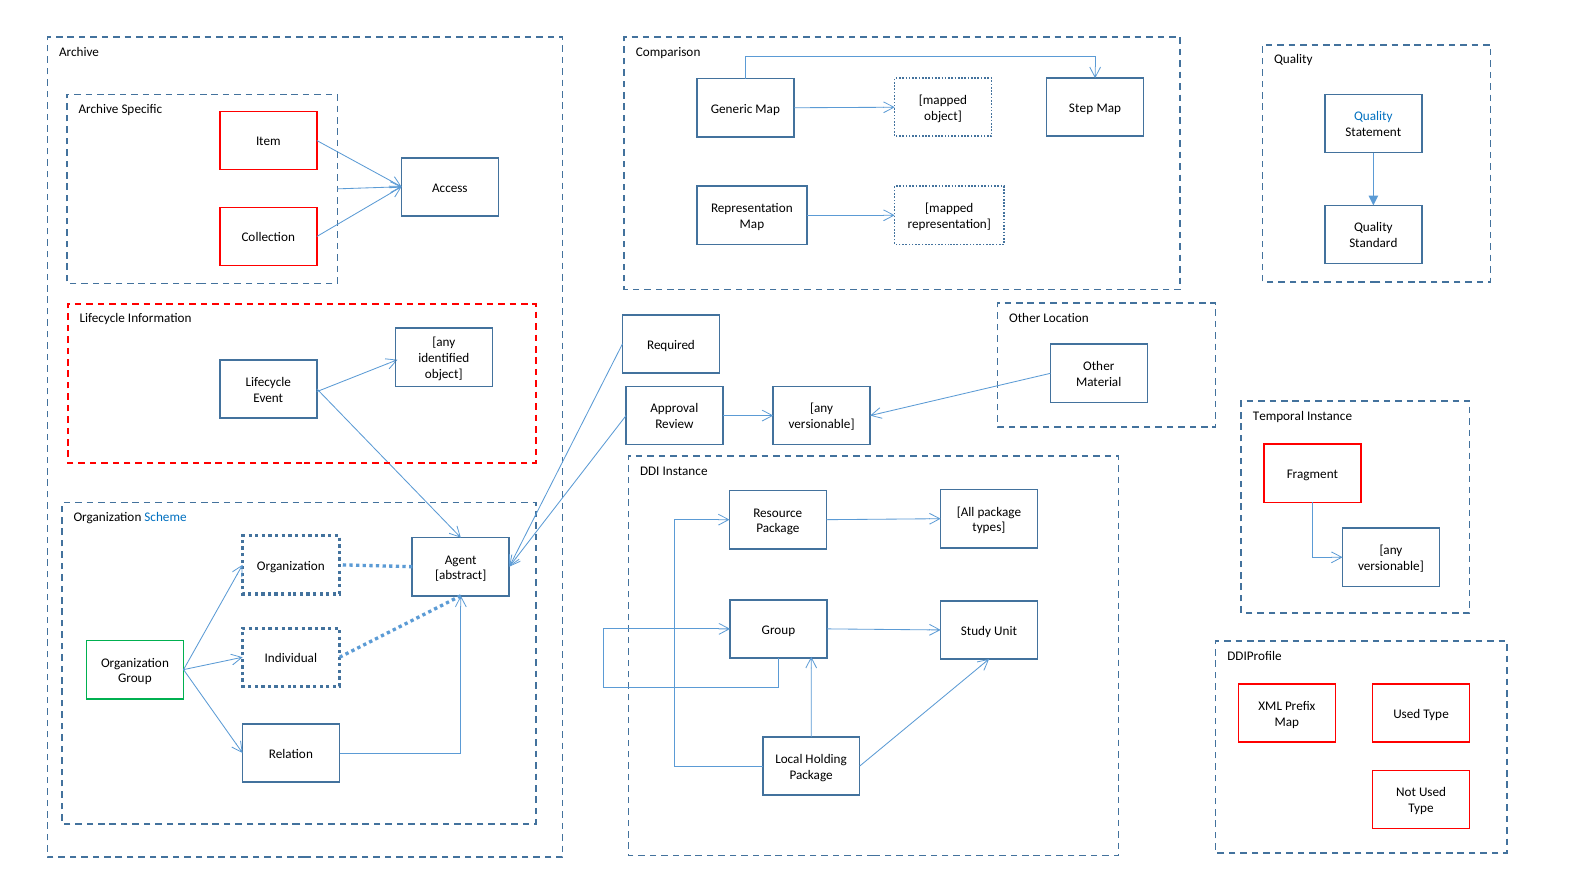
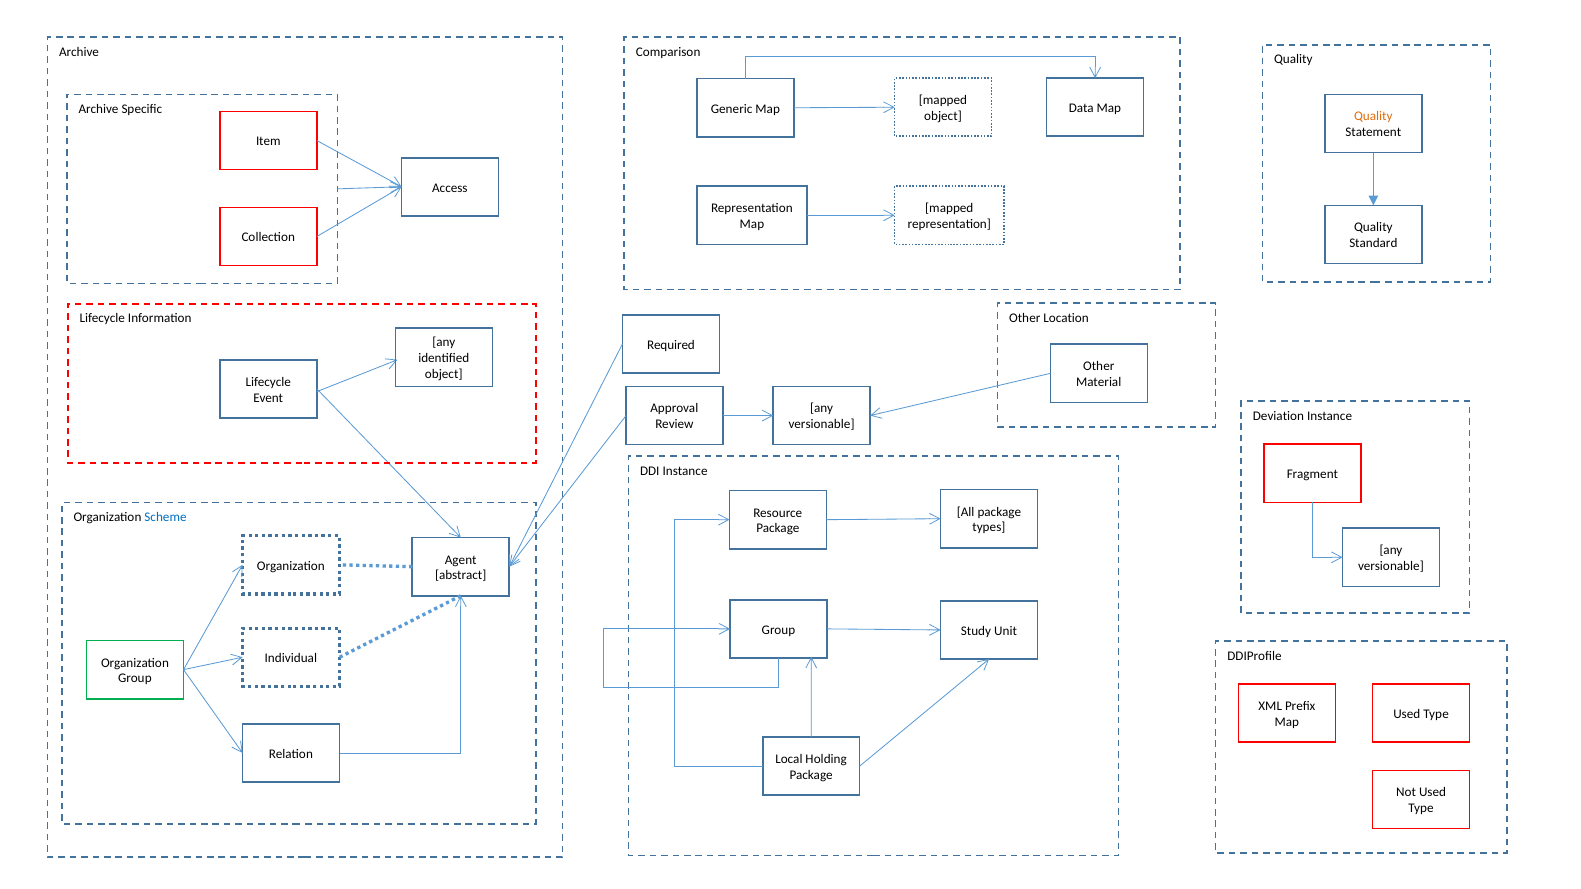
Step: Step -> Data (1081, 108)
Quality colour: blue -> orange (1373, 117)
Temporal: Temporal -> Deviation (1278, 416)
